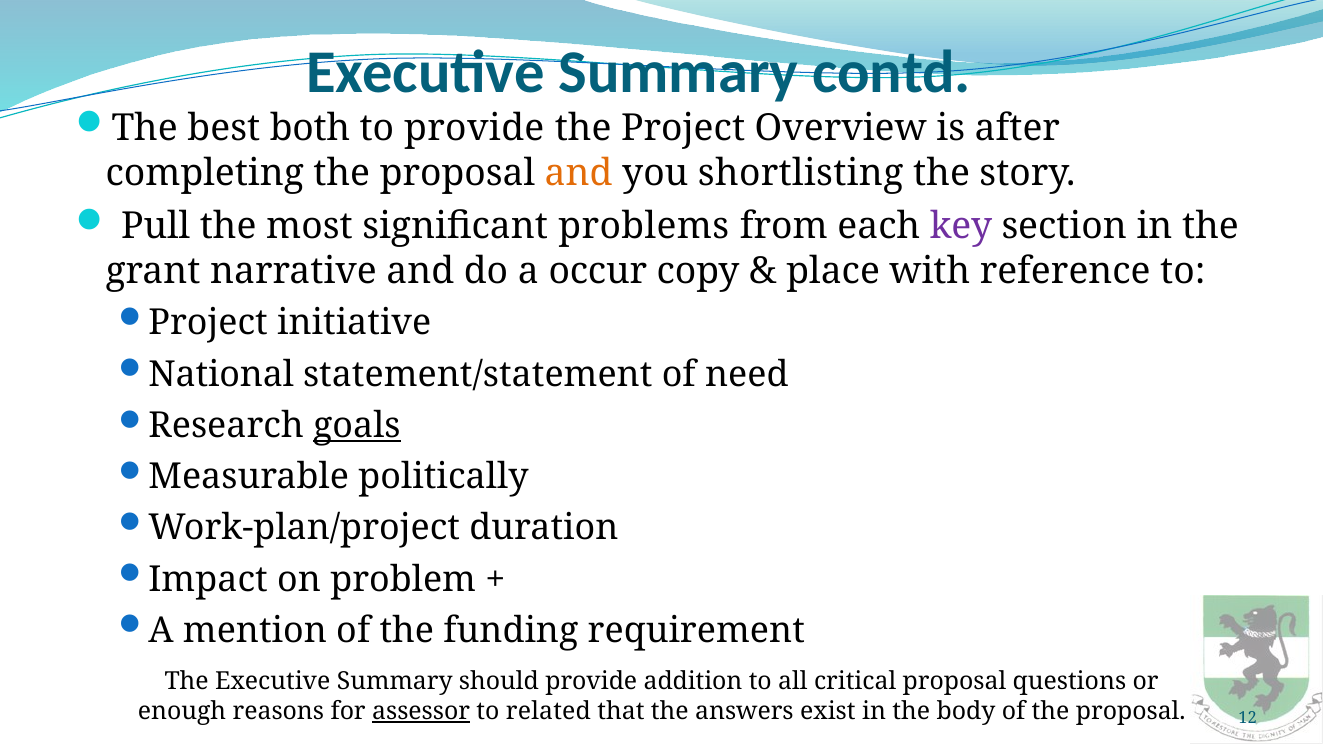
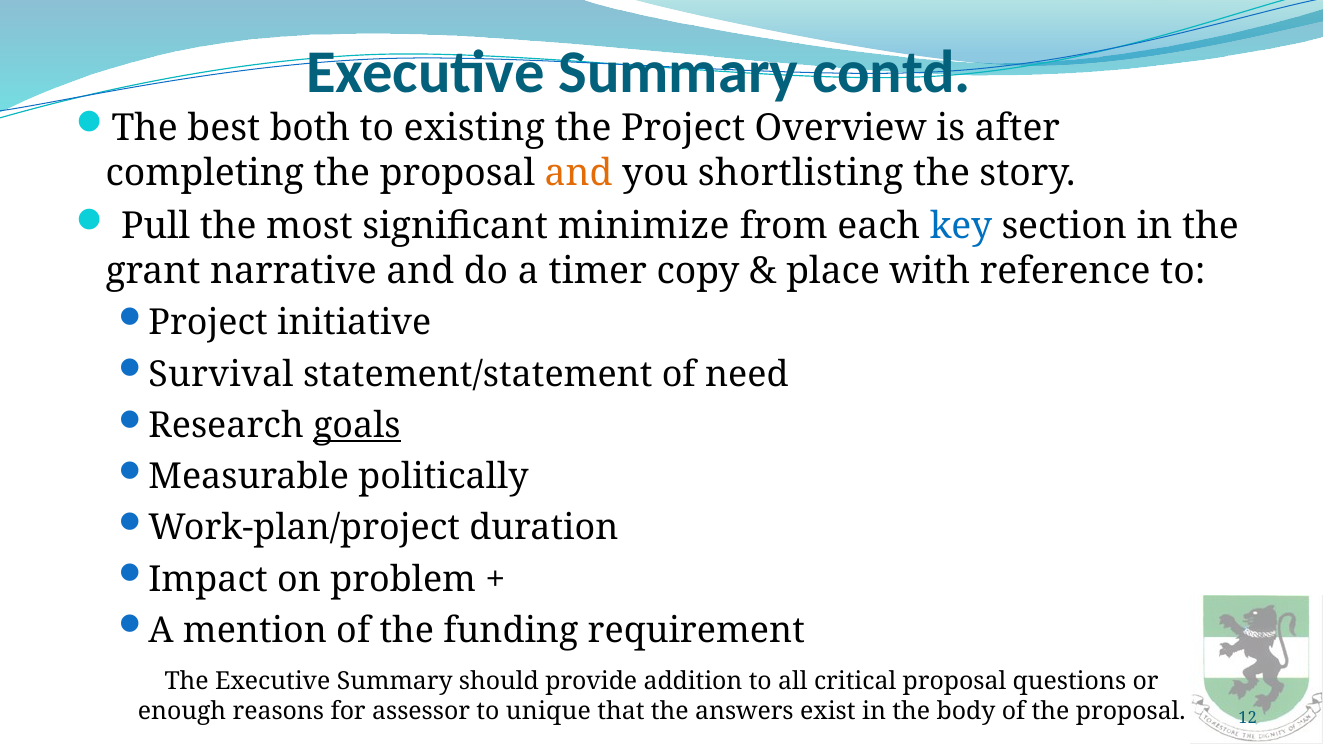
to provide: provide -> existing (474, 128)
problems: problems -> minimize (644, 226)
key colour: purple -> blue (961, 226)
occur: occur -> timer (598, 271)
National: National -> Survival (221, 374)
assessor underline: present -> none (421, 712)
related: related -> unique (548, 712)
